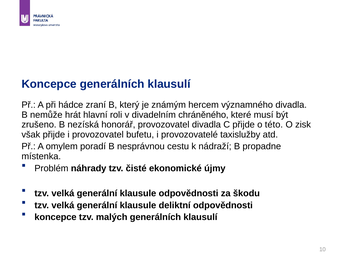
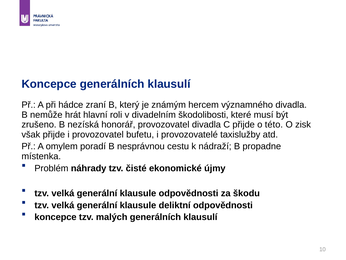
chráněného: chráněného -> škodolibosti (203, 115)
